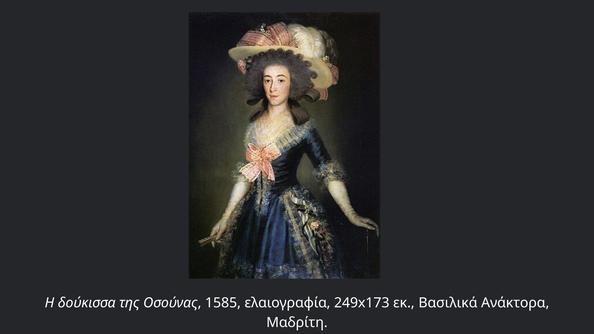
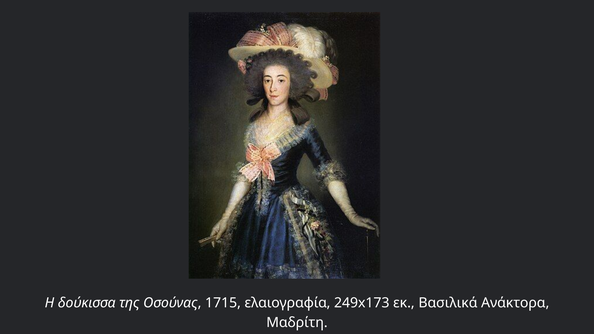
1585: 1585 -> 1715 (223, 303)
